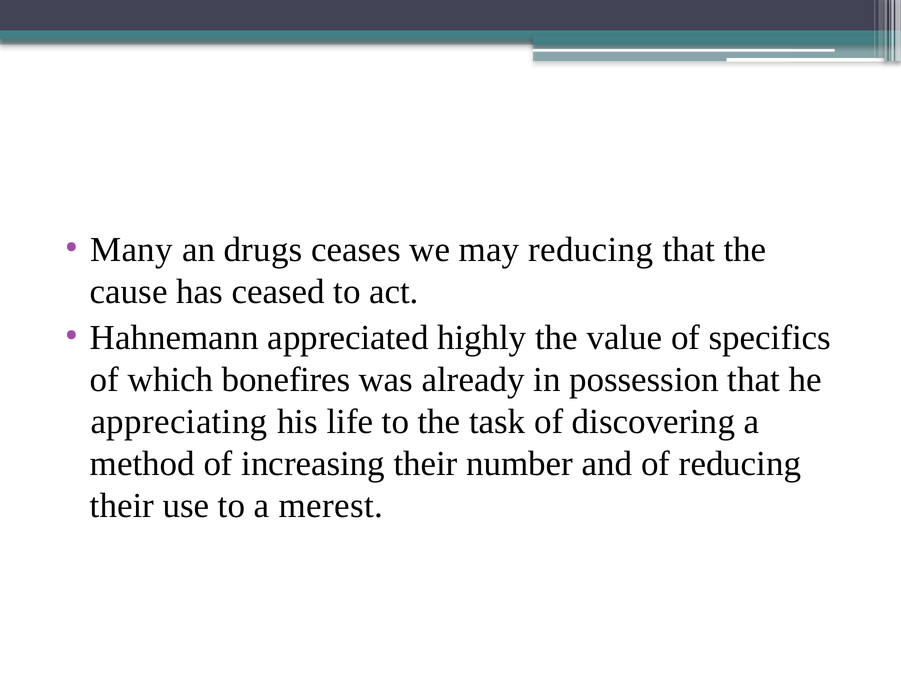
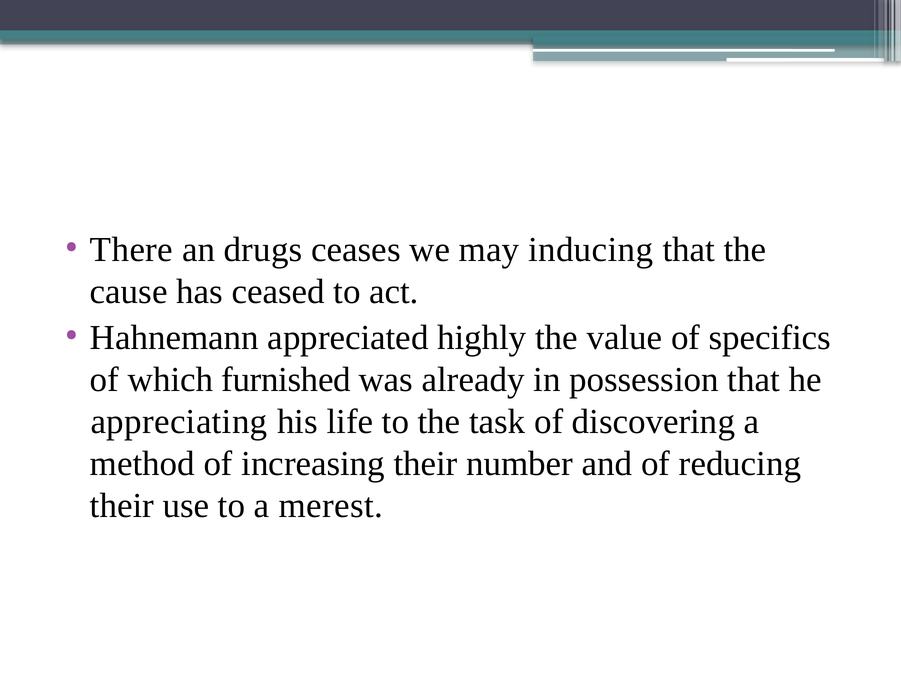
Many: Many -> There (131, 250)
may reducing: reducing -> inducing (591, 250)
bonefires: bonefires -> furnished (286, 380)
